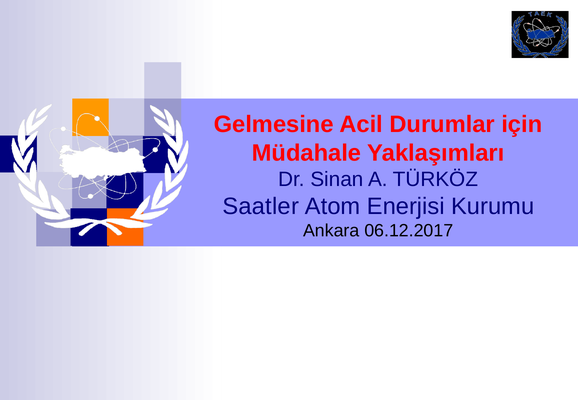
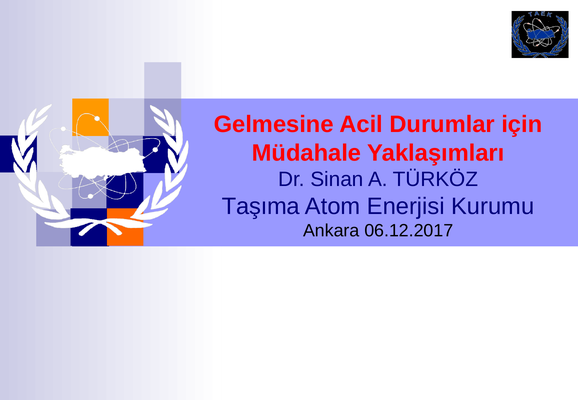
Saatler: Saatler -> Taşıma (261, 206)
